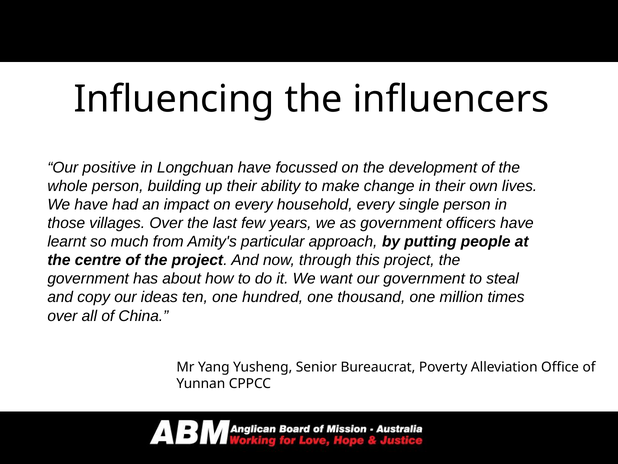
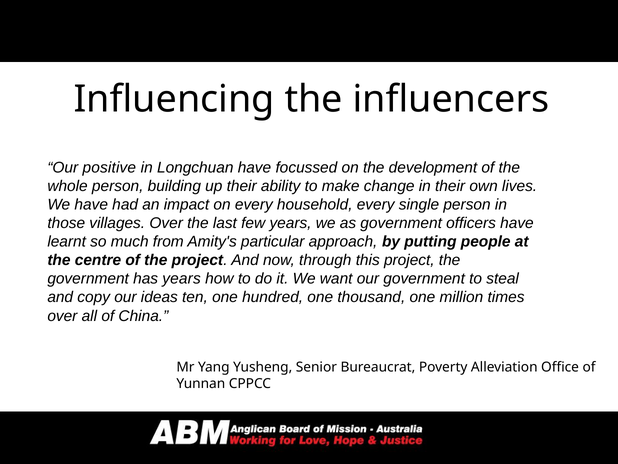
has about: about -> years (182, 278)
